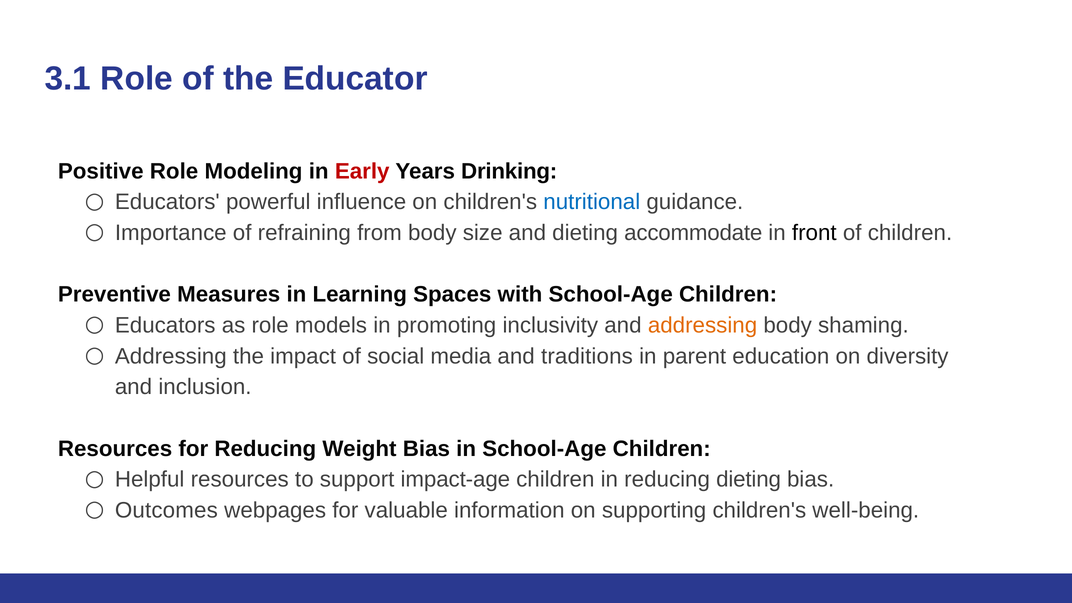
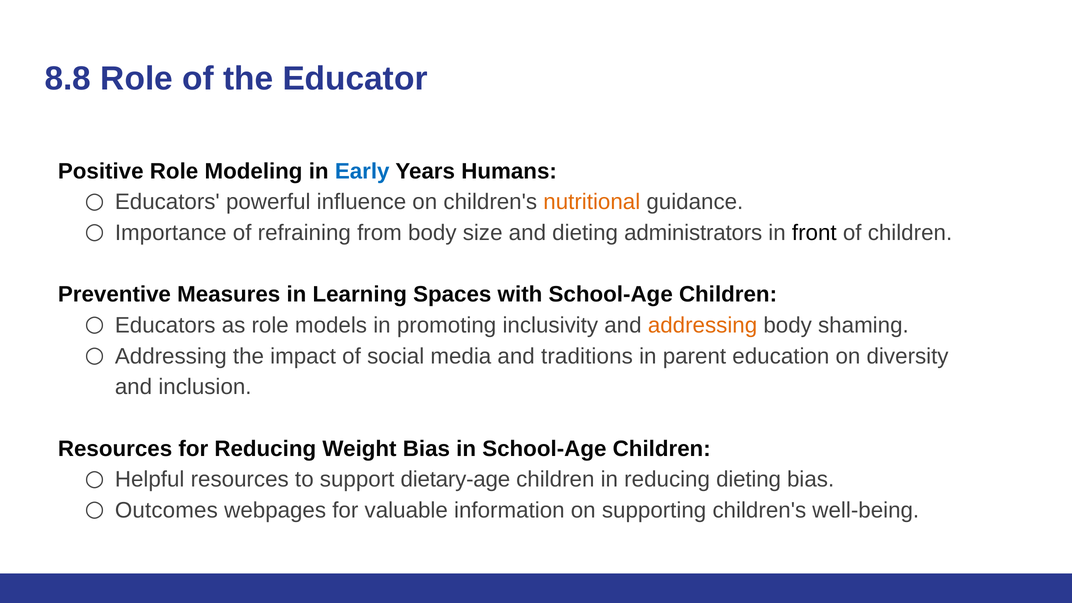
3.1: 3.1 -> 8.8 (68, 79)
Early colour: red -> blue (362, 171)
Drinking: Drinking -> Humans (509, 171)
nutritional colour: blue -> orange (592, 202)
accommodate: accommodate -> administrators (693, 233)
impact-age: impact-age -> dietary-age (455, 480)
